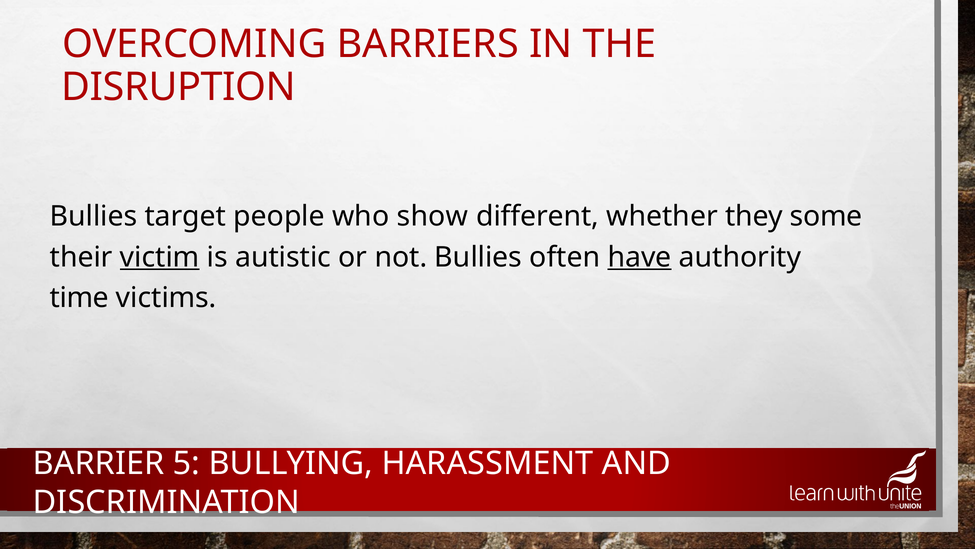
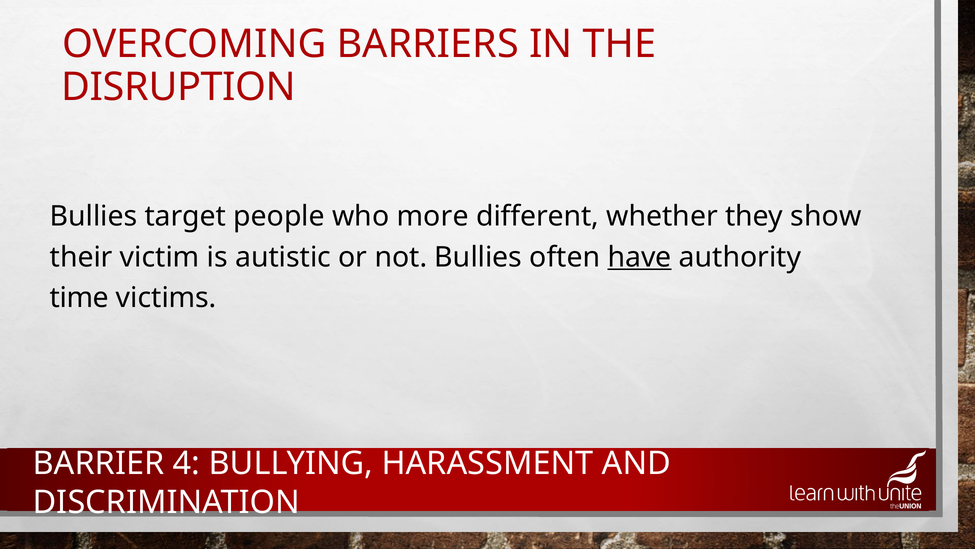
show: show -> more (433, 216)
some: some -> show (826, 216)
victim underline: present -> none (160, 257)
5: 5 -> 4 (186, 463)
